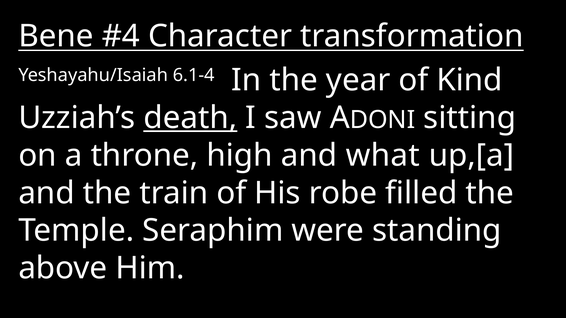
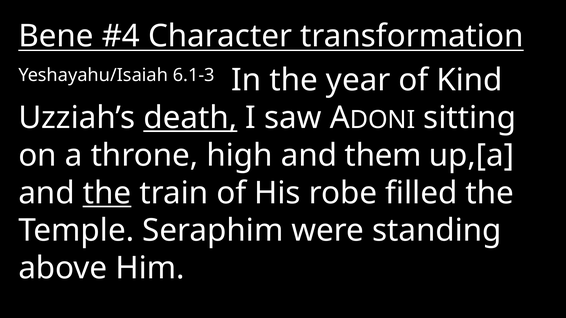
6.1-4: 6.1-4 -> 6.1-3 (194, 75)
what: what -> them (383, 156)
the underline: none -> present (107, 193)
